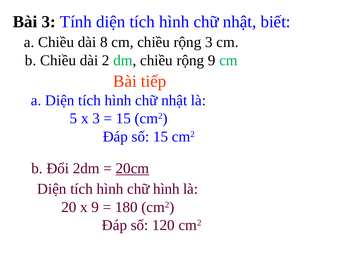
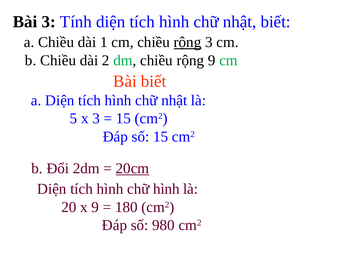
8: 8 -> 1 (104, 42)
rộng underline: none -> present (188, 42)
Bài tiếp: tiếp -> biết (154, 81)
120: 120 -> 980 (163, 225)
